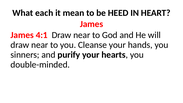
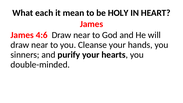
HEED: HEED -> HOLY (118, 13)
4:1: 4:1 -> 4:6 (42, 35)
